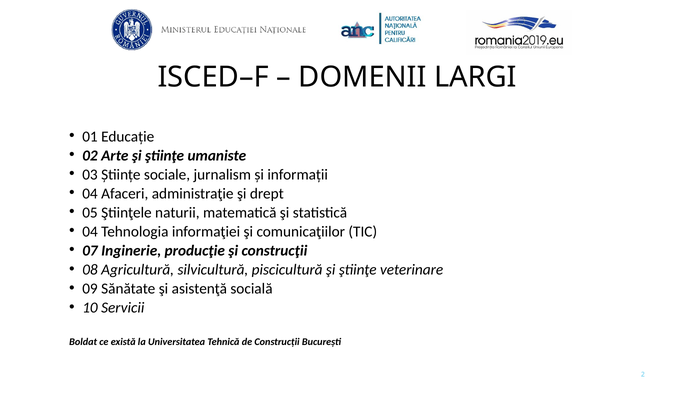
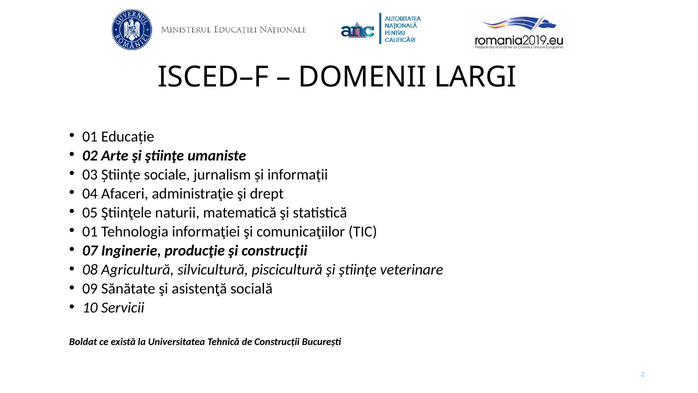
04: 04 -> 01 (90, 231)
